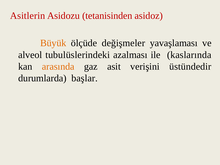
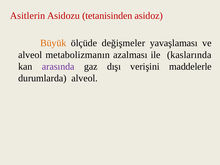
tubulüslerindeki: tubulüslerindeki -> metabolizmanın (78, 55)
arasında colour: orange -> purple (58, 67)
asit: asit -> dışı (114, 67)
üstündedir: üstündedir -> maddelerle (190, 67)
durumlarda başlar: başlar -> alveol (85, 78)
